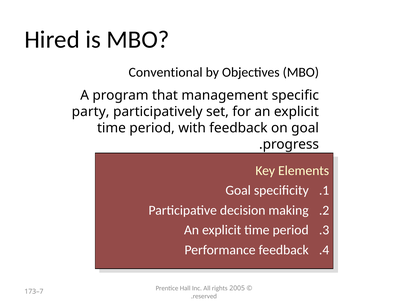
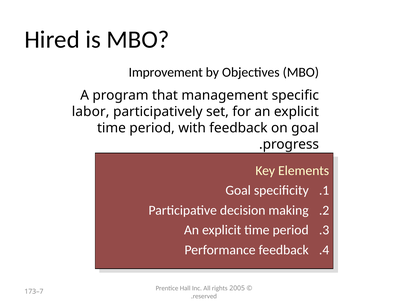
Conventional: Conventional -> Improvement (166, 72)
party: party -> labor (91, 112)
